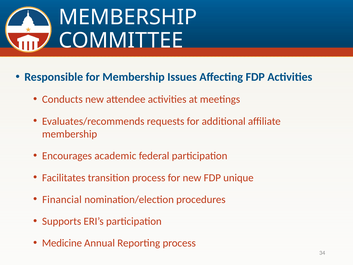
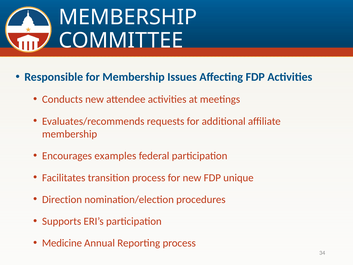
academic: academic -> examples (115, 156)
Financial: Financial -> Direction (62, 199)
